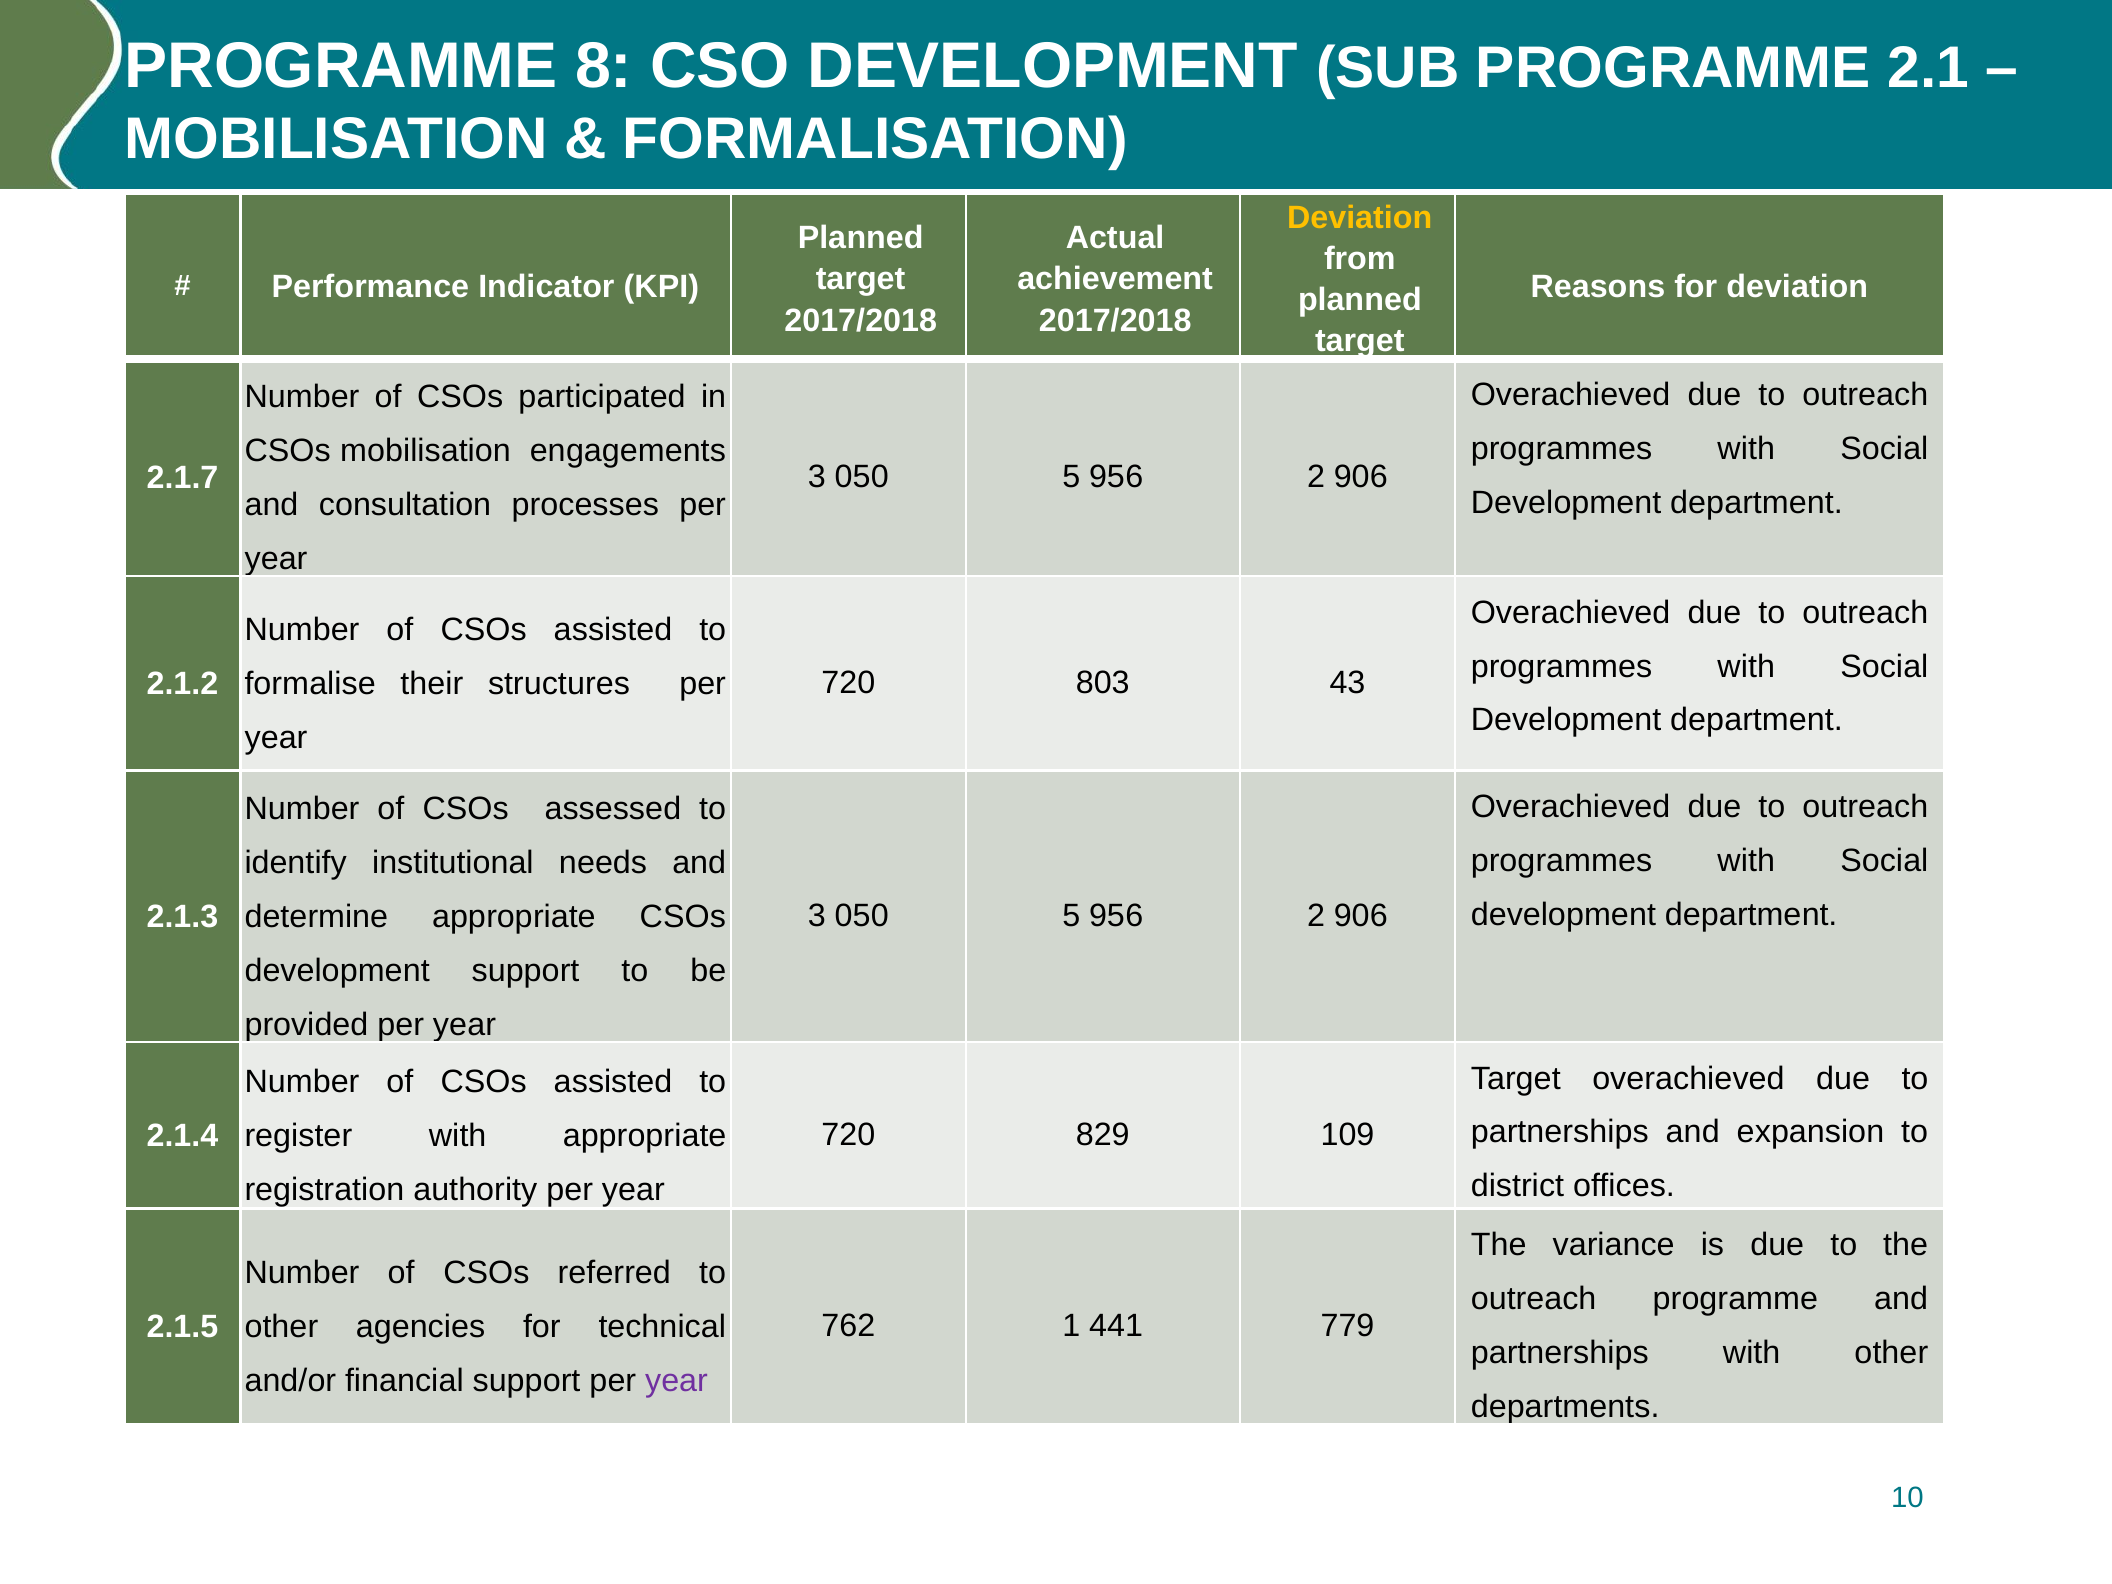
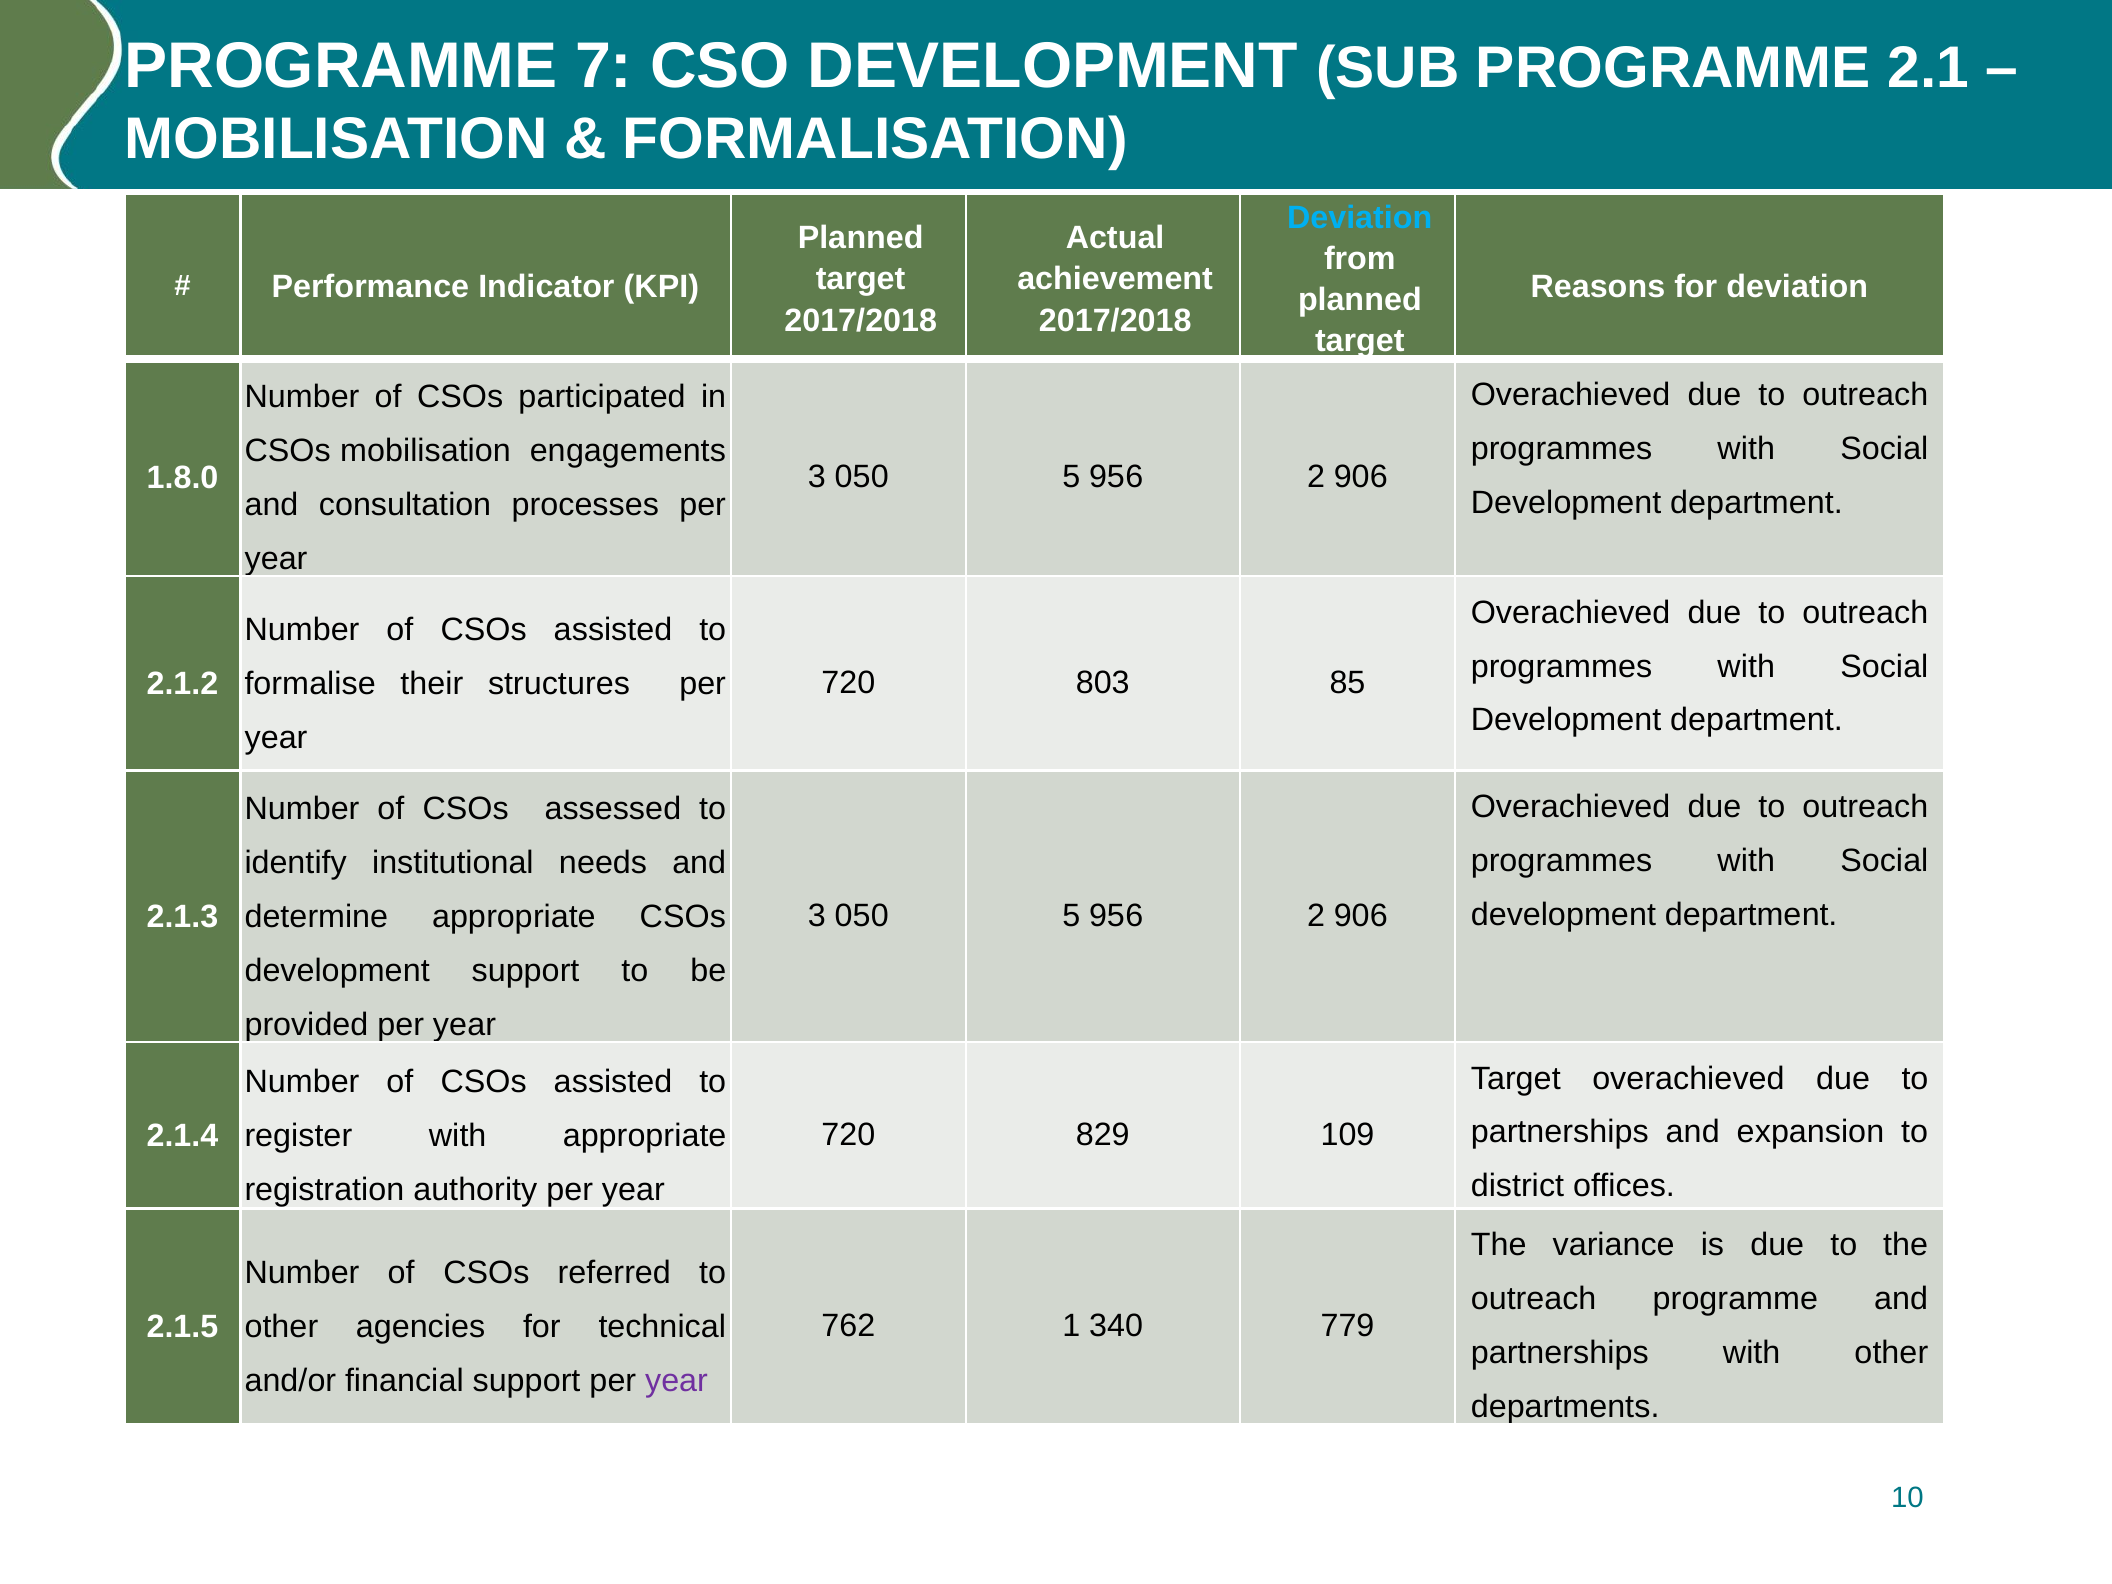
8: 8 -> 7 (604, 66)
Deviation colour: yellow -> light blue (1360, 217)
2.1.7: 2.1.7 -> 1.8.0 (183, 478)
43: 43 -> 85 (1347, 683)
441: 441 -> 340 (1116, 1326)
